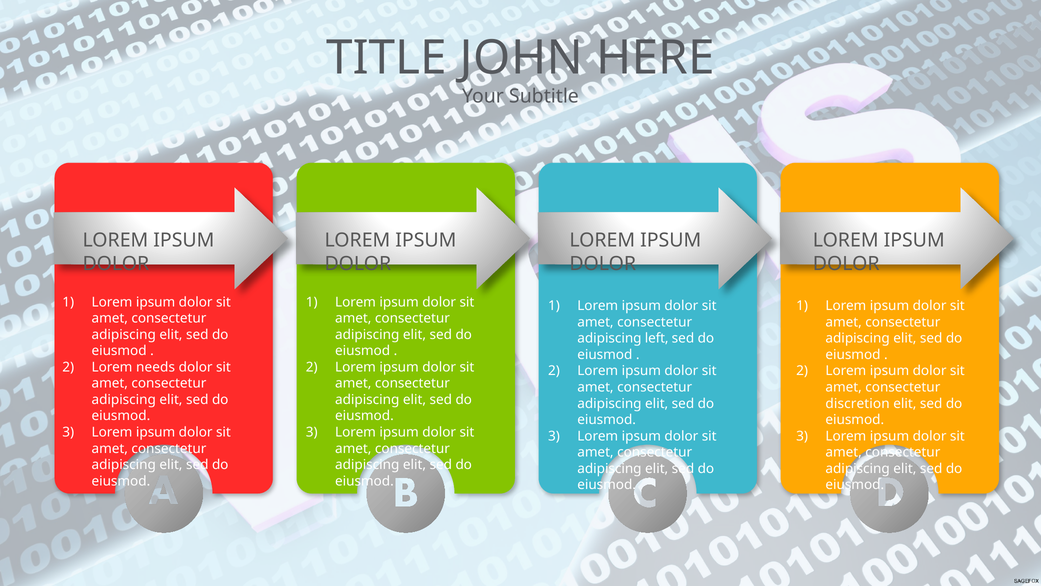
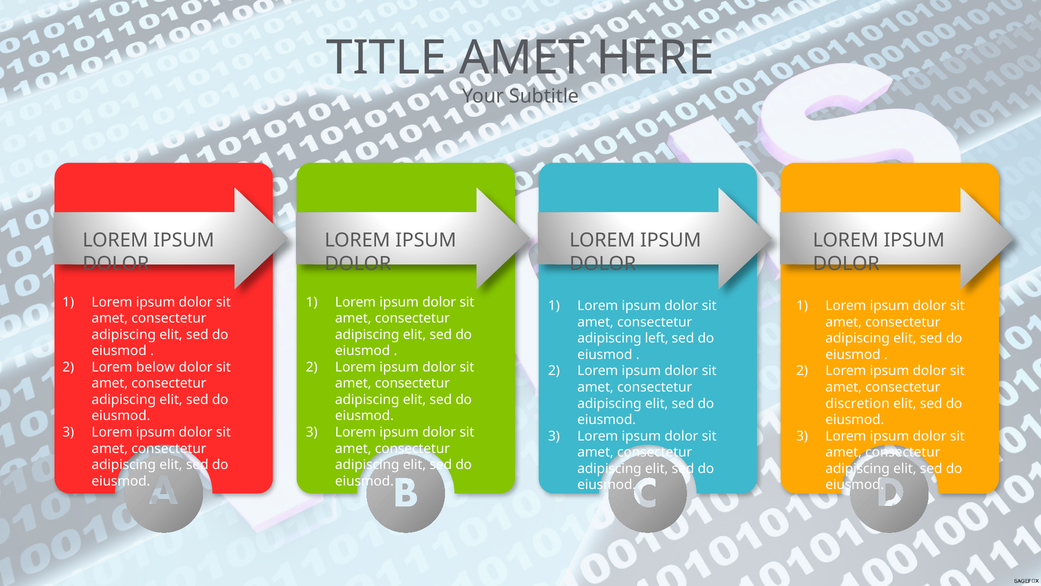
TITLE JOHN: JOHN -> AMET (522, 58)
needs: needs -> below (156, 367)
